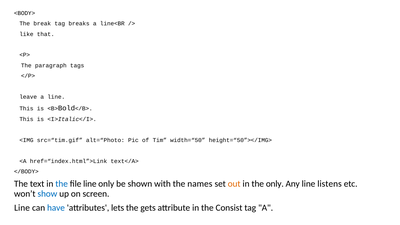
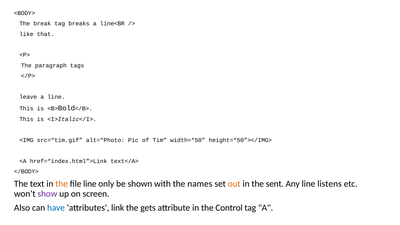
the colour: blue -> orange (62, 184)
the only: only -> sent (275, 184)
show colour: blue -> purple (47, 194)
Line: Line -> Also (22, 208)
lets: lets -> link (118, 208)
Consist: Consist -> Control (229, 208)
